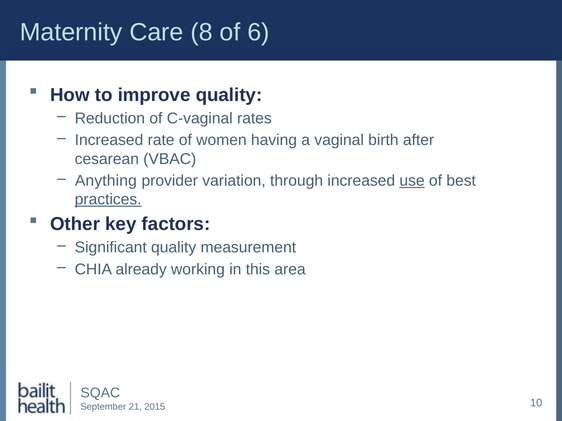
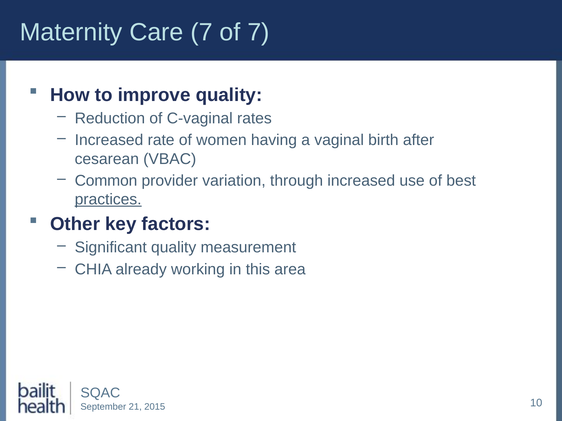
Care 8: 8 -> 7 (202, 32)
of 6: 6 -> 7 (258, 32)
Anything: Anything -> Common (106, 181)
use underline: present -> none (412, 181)
